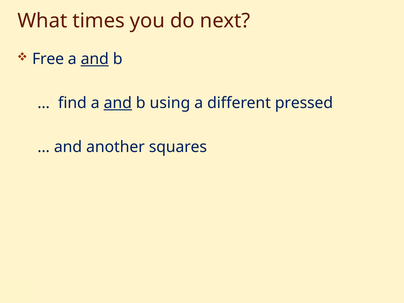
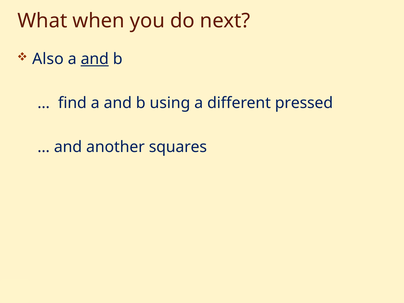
times: times -> when (99, 21)
Free: Free -> Also (48, 59)
and underline: present -> none (118, 103)
